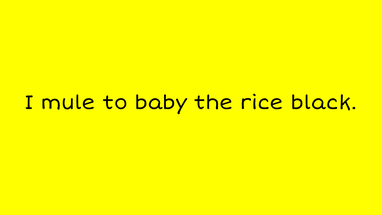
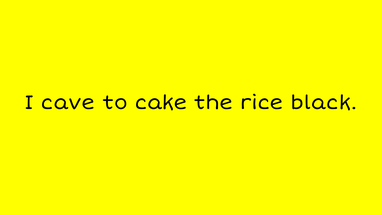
mule: mule -> cave (68, 102)
baby: baby -> cake (161, 102)
